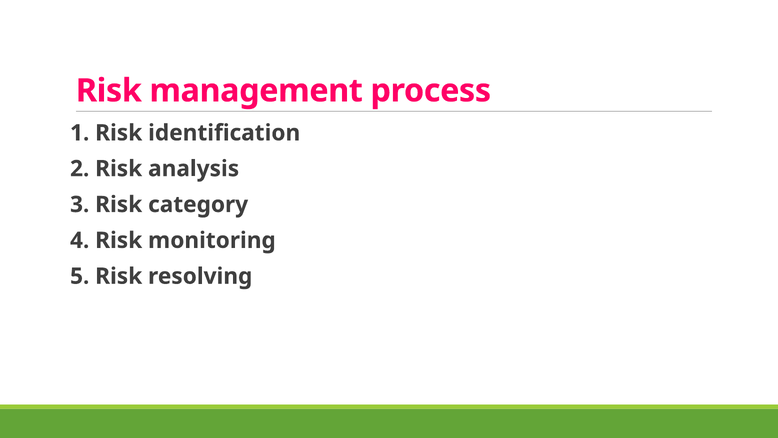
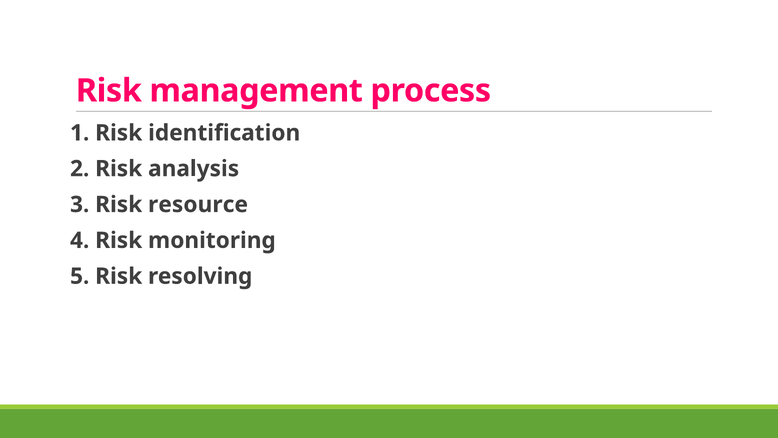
category: category -> resource (198, 204)
